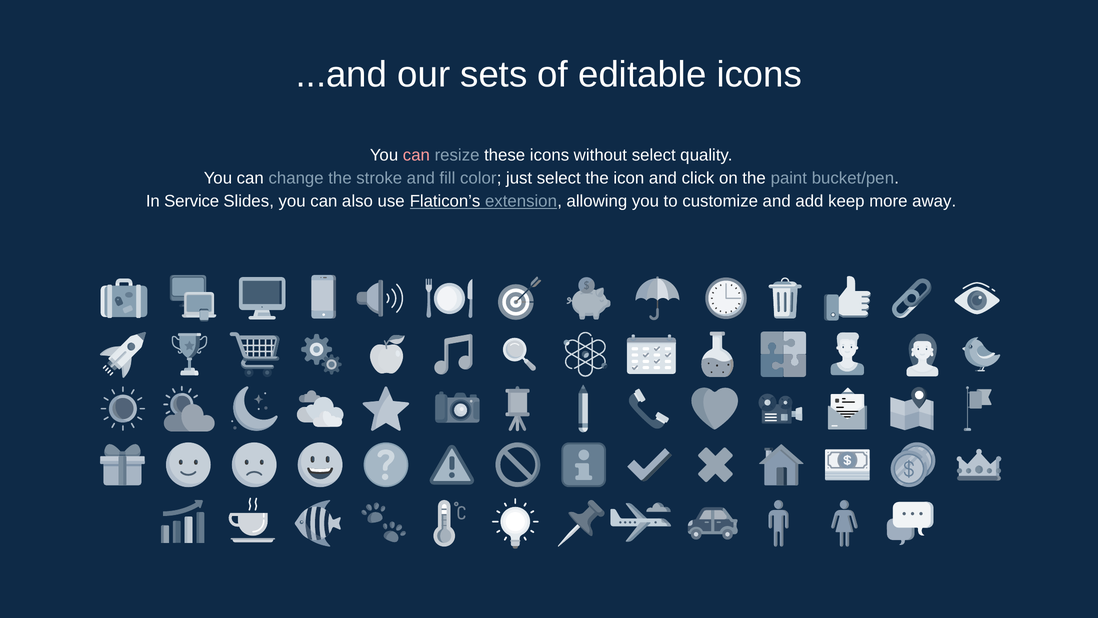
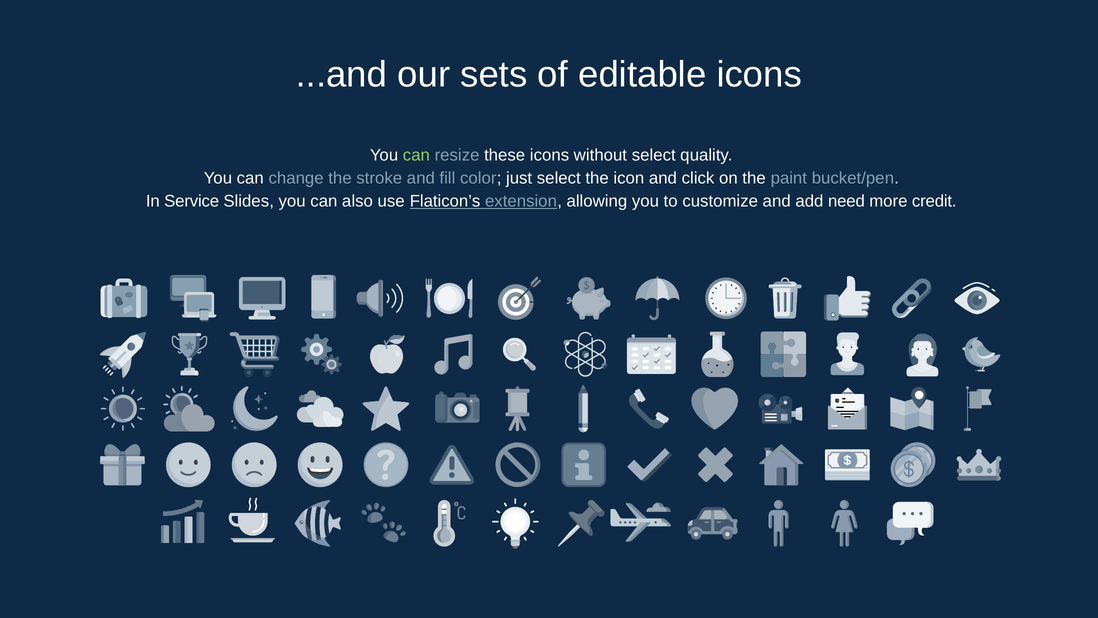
can colour: pink -> light green (416, 155)
keep: keep -> need (846, 201)
away: away -> credit (934, 201)
